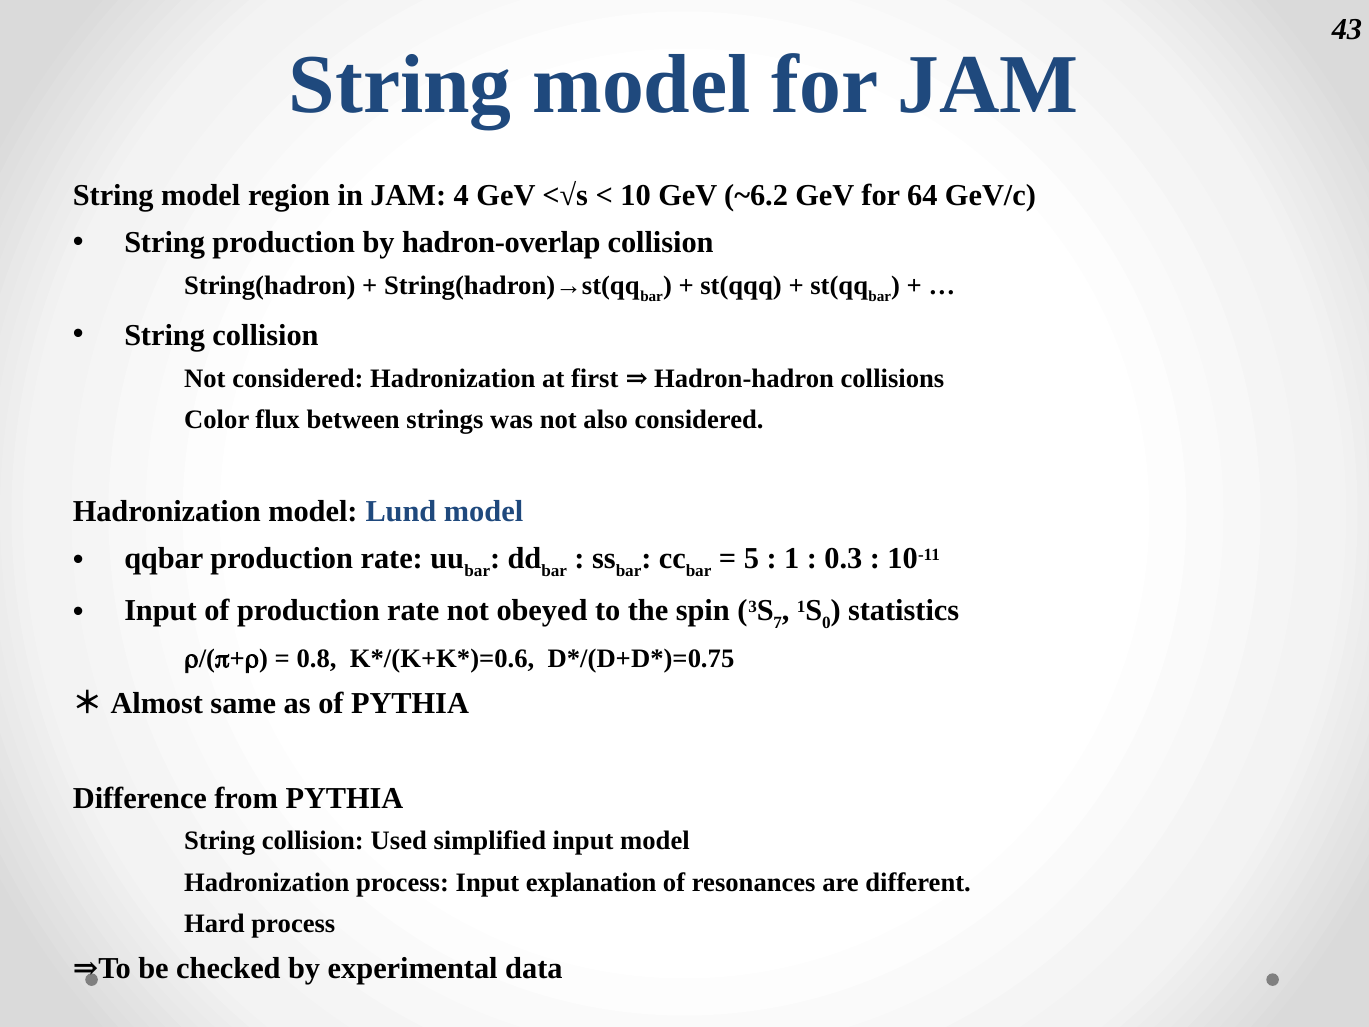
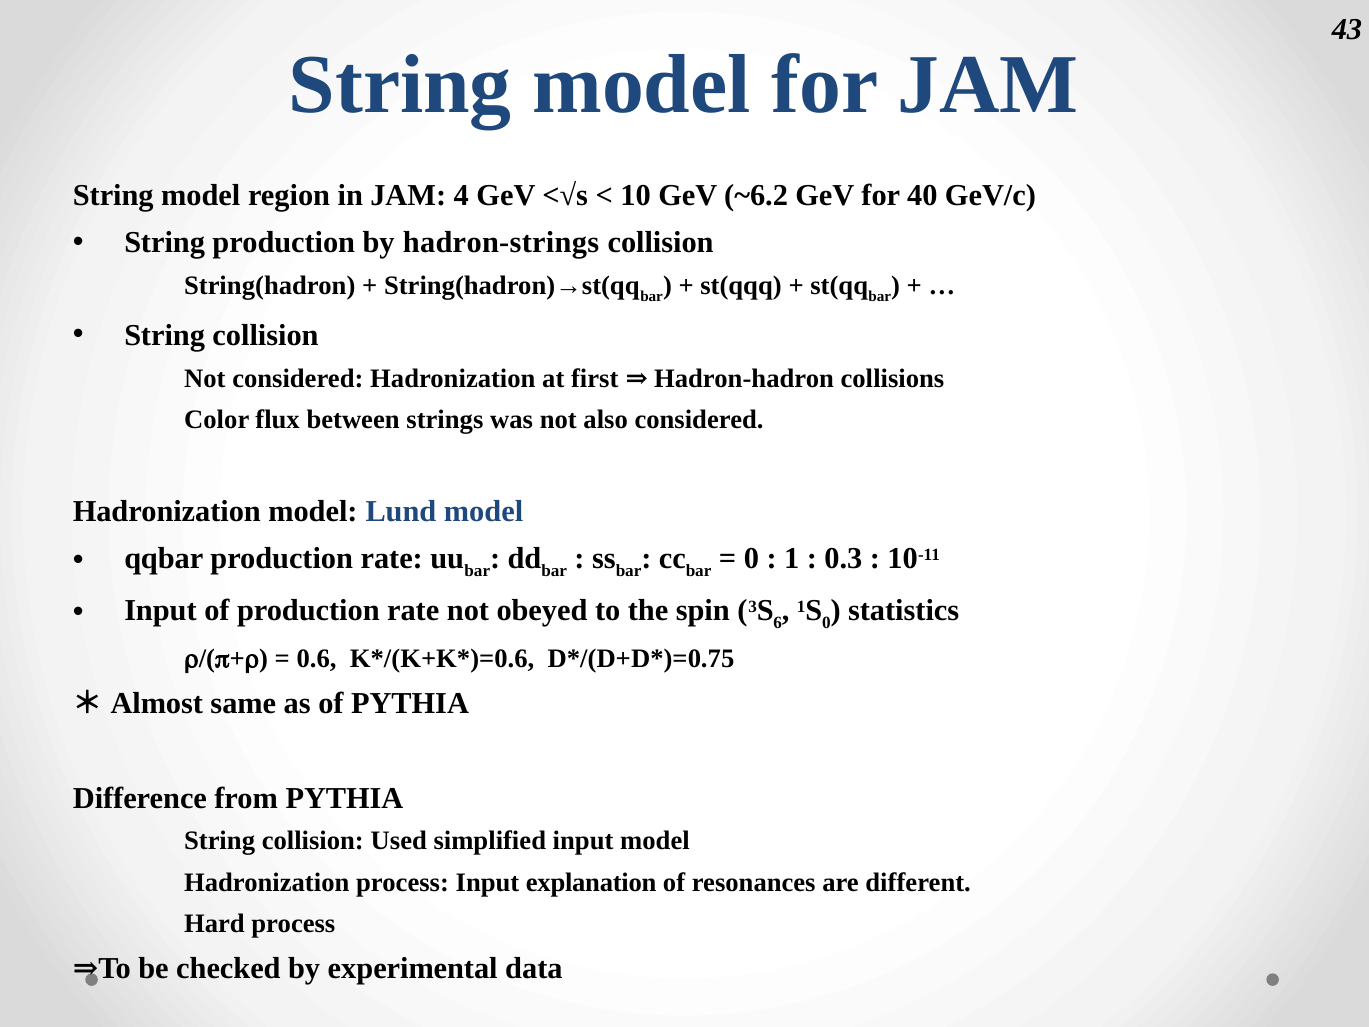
64: 64 -> 40 (922, 196)
hadron-overlap: hadron-overlap -> hadron-strings (501, 243)
5: 5 -> 0 (751, 559)
7: 7 -> 6 (778, 622)
0.8: 0.8 -> 0.6 (317, 658)
